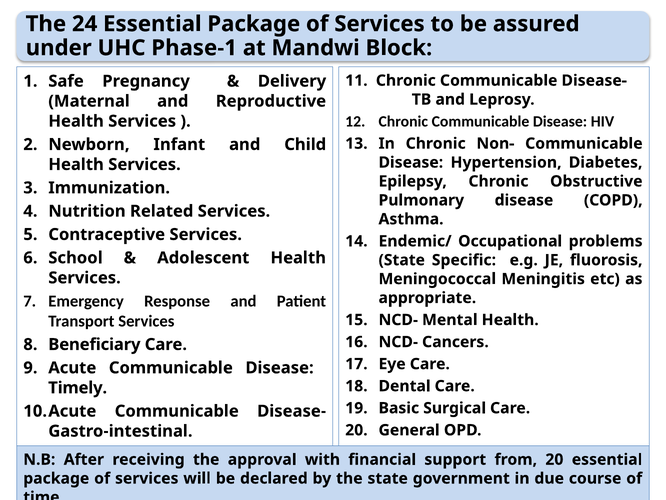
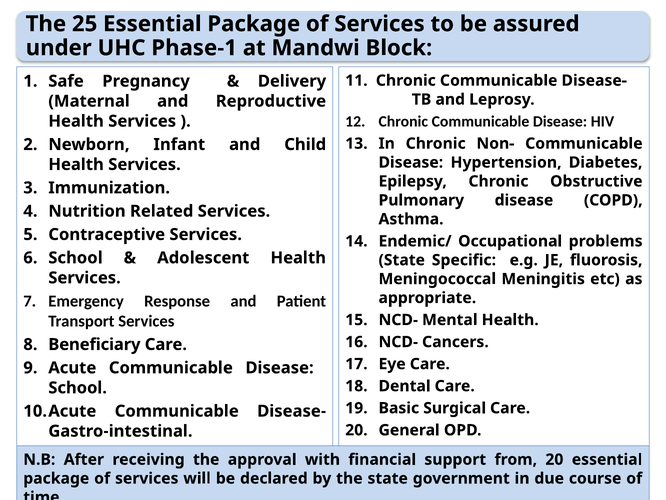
24: 24 -> 25 (85, 24)
Timely: Timely -> School (78, 387)
